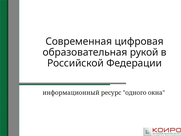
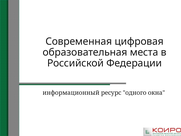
рукой: рукой -> места (144, 52)
